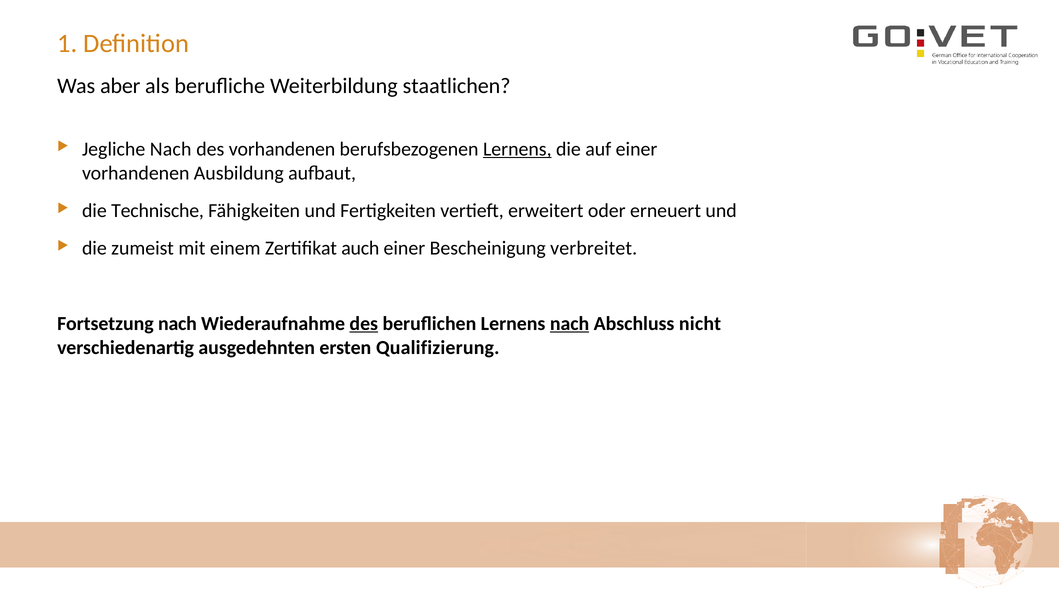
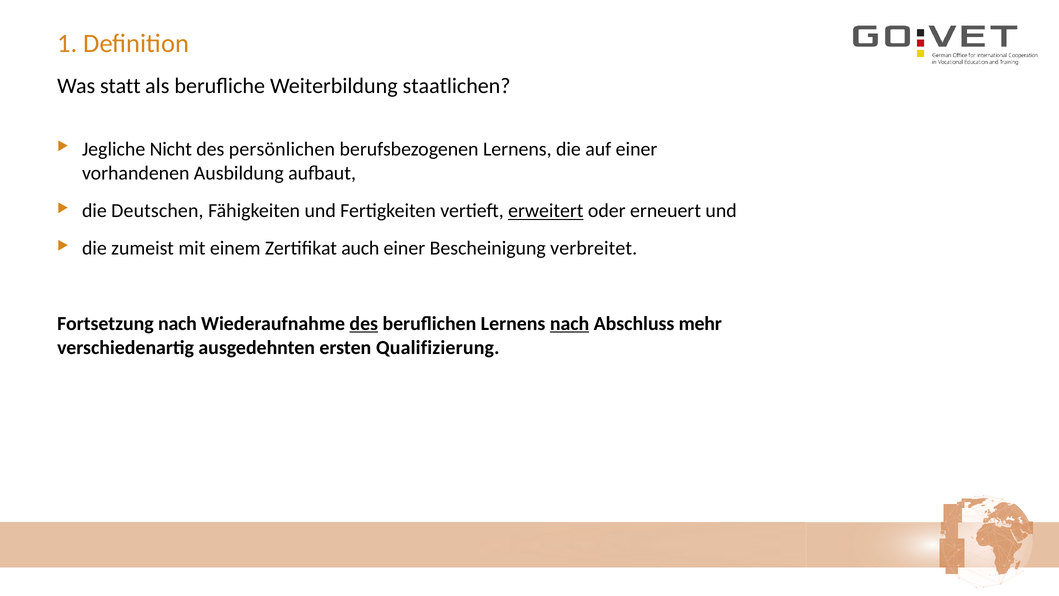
aber: aber -> statt (120, 86)
Jegliche Nach: Nach -> Nicht (171, 149)
des vorhandenen: vorhandenen -> persönlichen (282, 149)
Lernens underline: present -> none (517, 149)
Technische: Technische -> Deutschen (157, 211)
erweitert underline: none -> present (546, 211)
nicht: nicht -> mehr (700, 323)
